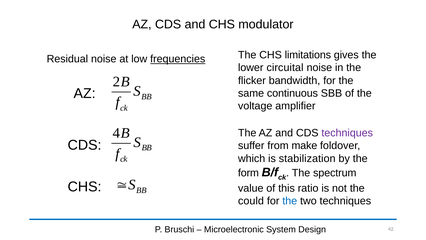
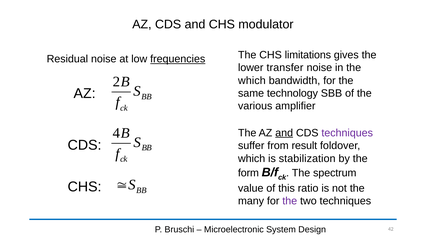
circuital: circuital -> transfer (285, 68)
flicker: flicker -> which (252, 80)
continuous: continuous -> technology (292, 93)
voltage: voltage -> various (255, 106)
and underline: none -> present (284, 133)
make: make -> result (304, 145)
could: could -> many (251, 201)
the colour: blue -> purple (290, 201)
